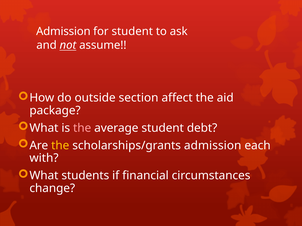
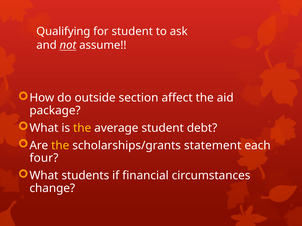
Admission: Admission -> Qualifying (63, 32)
the colour: pink -> yellow (82, 128)
scholarships/grants admission: admission -> statement (213, 146)
with: with -> four (44, 158)
